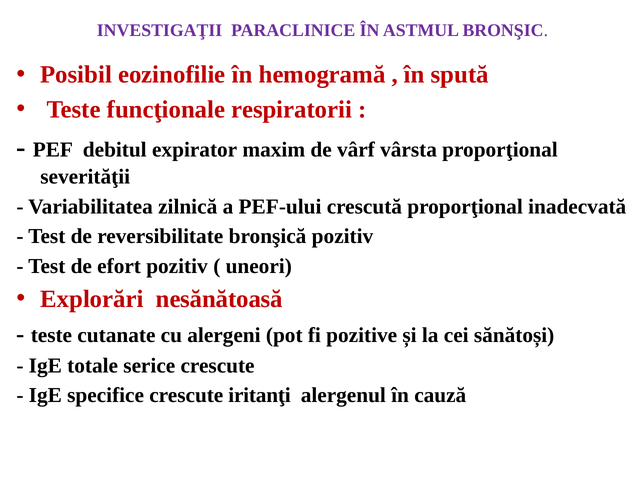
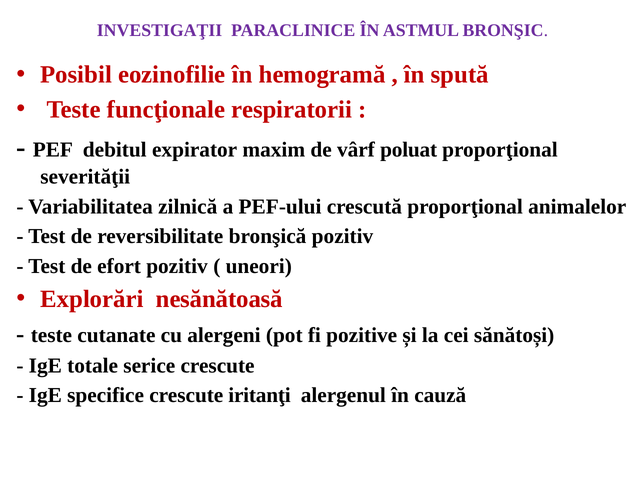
vârsta: vârsta -> poluat (409, 150)
inadecvată: inadecvată -> animalelor (577, 207)
